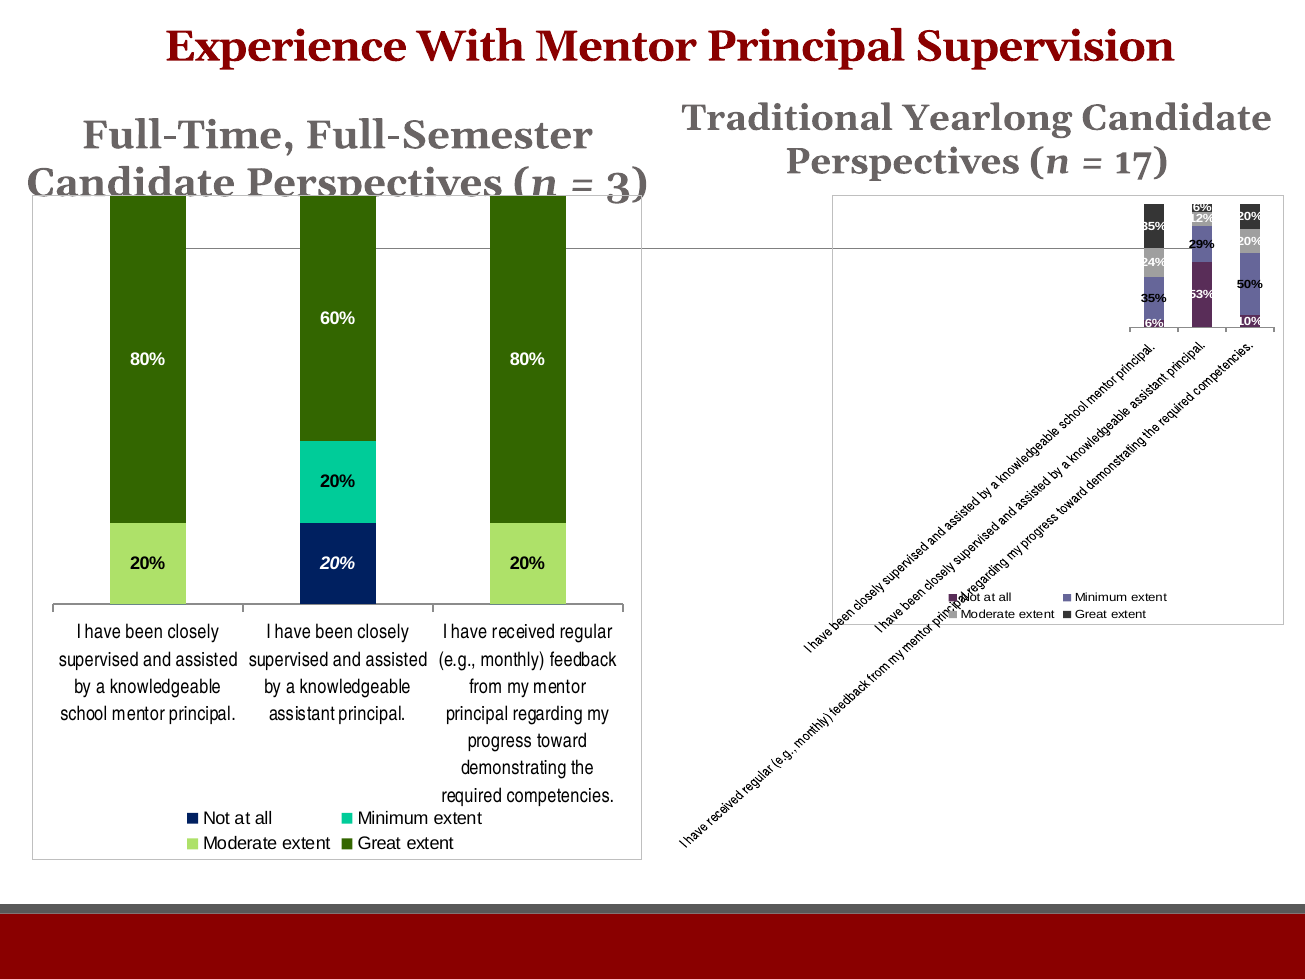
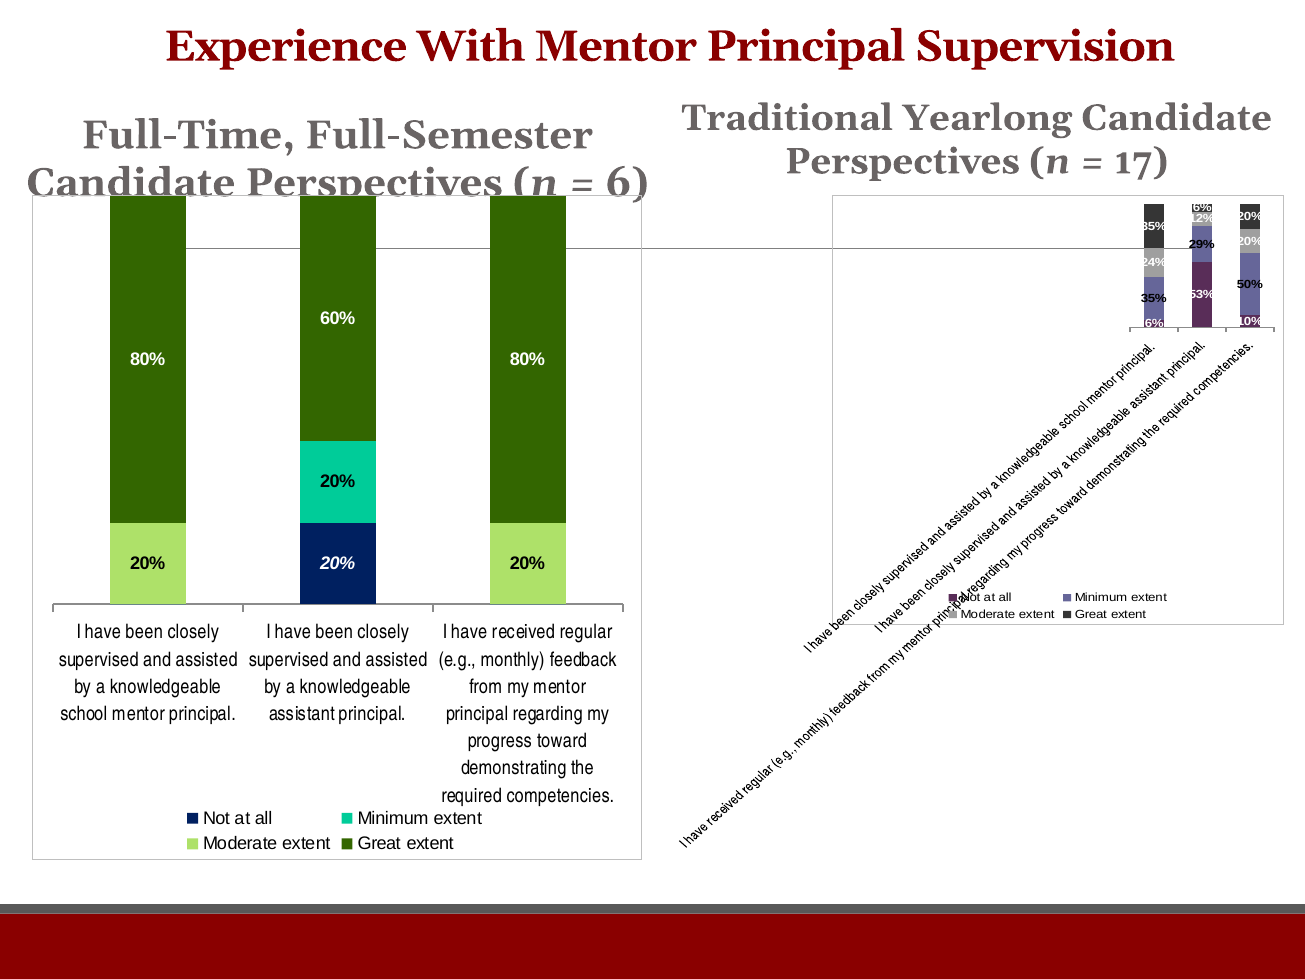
3: 3 -> 6 (627, 183)
